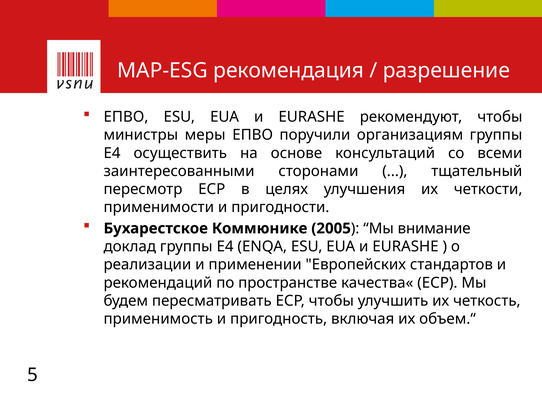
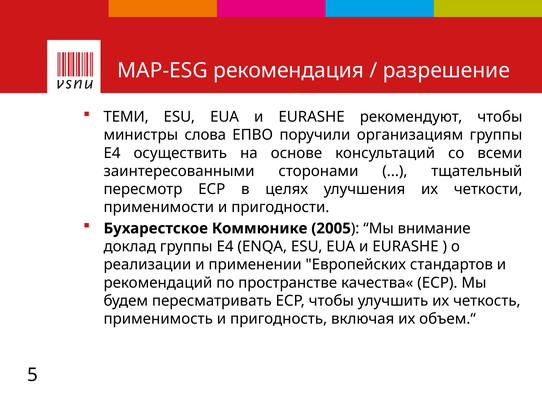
ЕПВО: ЕПВО -> ТЕМИ (126, 117)
меры: меры -> слова (205, 135)
